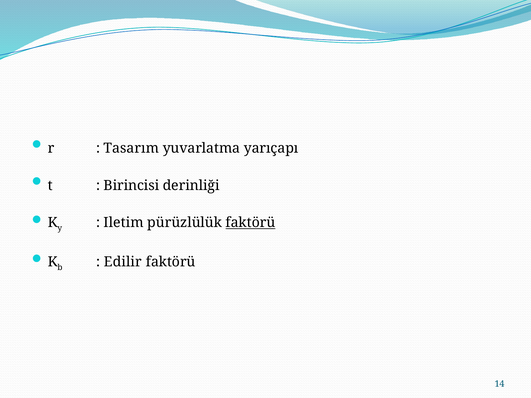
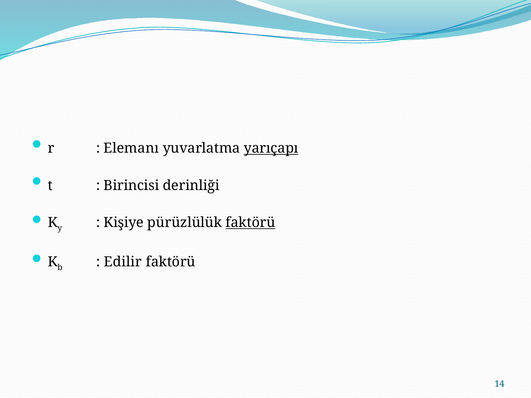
Tasarım: Tasarım -> Elemanı (131, 148)
yarıçapı underline: none -> present (271, 148)
Iletim: Iletim -> Kişiye (124, 223)
